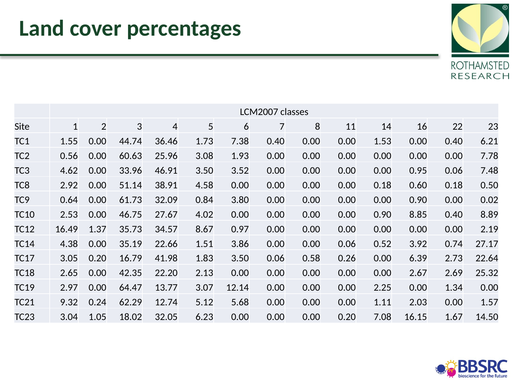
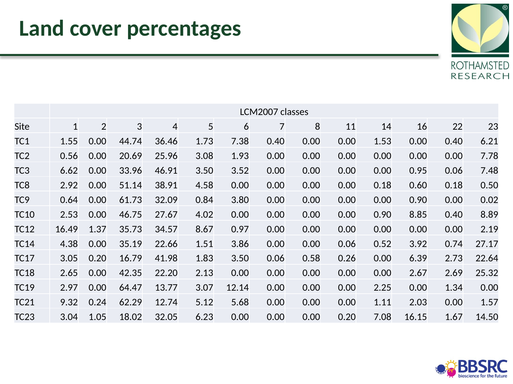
60.63: 60.63 -> 20.69 (131, 156)
4.62: 4.62 -> 6.62 (69, 171)
